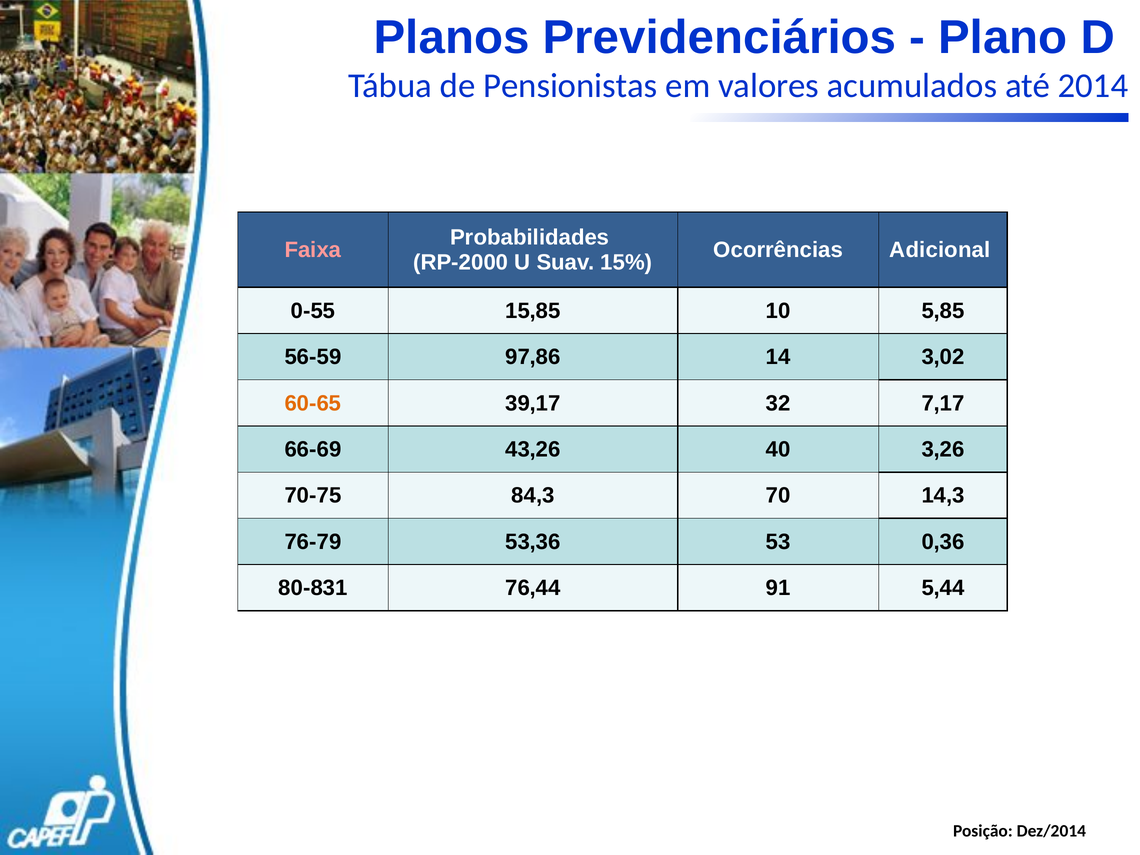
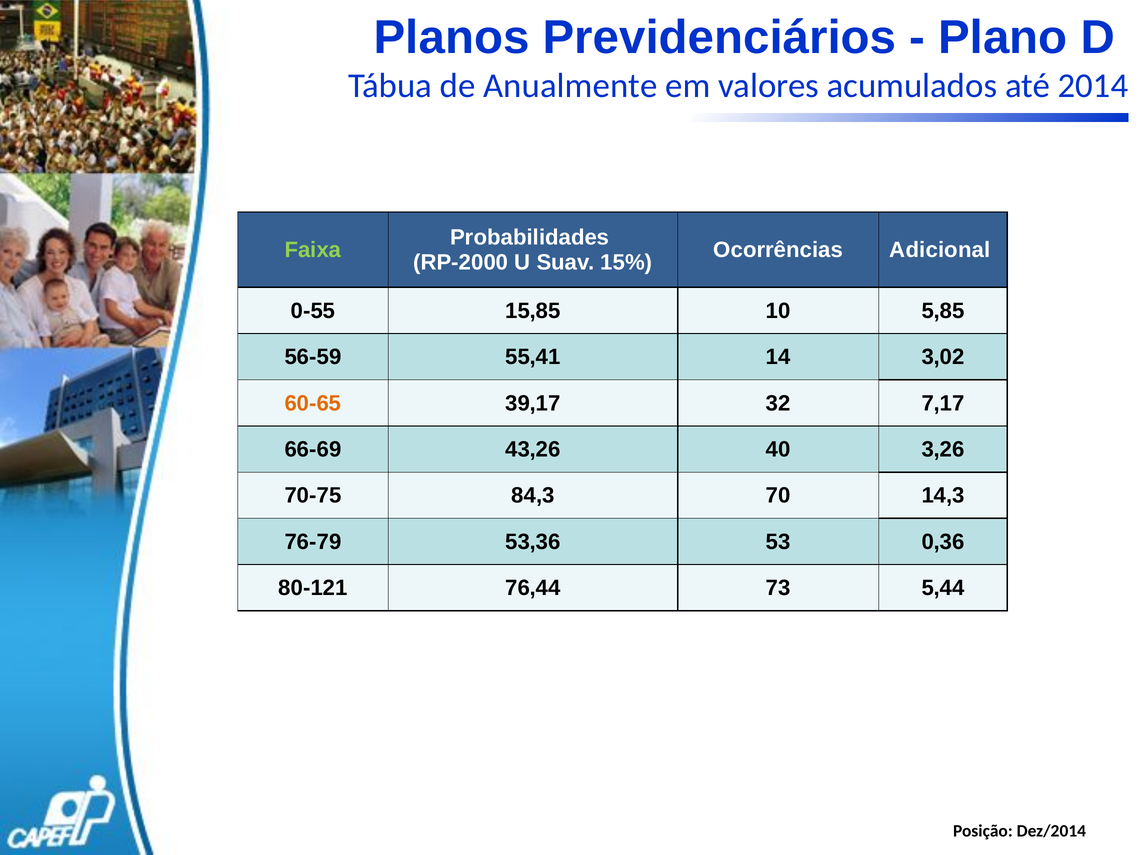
Pensionistas: Pensionistas -> Anualmente (570, 86)
Faixa colour: pink -> light green (313, 250)
97,86: 97,86 -> 55,41 (533, 357)
80-831: 80-831 -> 80-121 (313, 588)
91: 91 -> 73 (778, 588)
